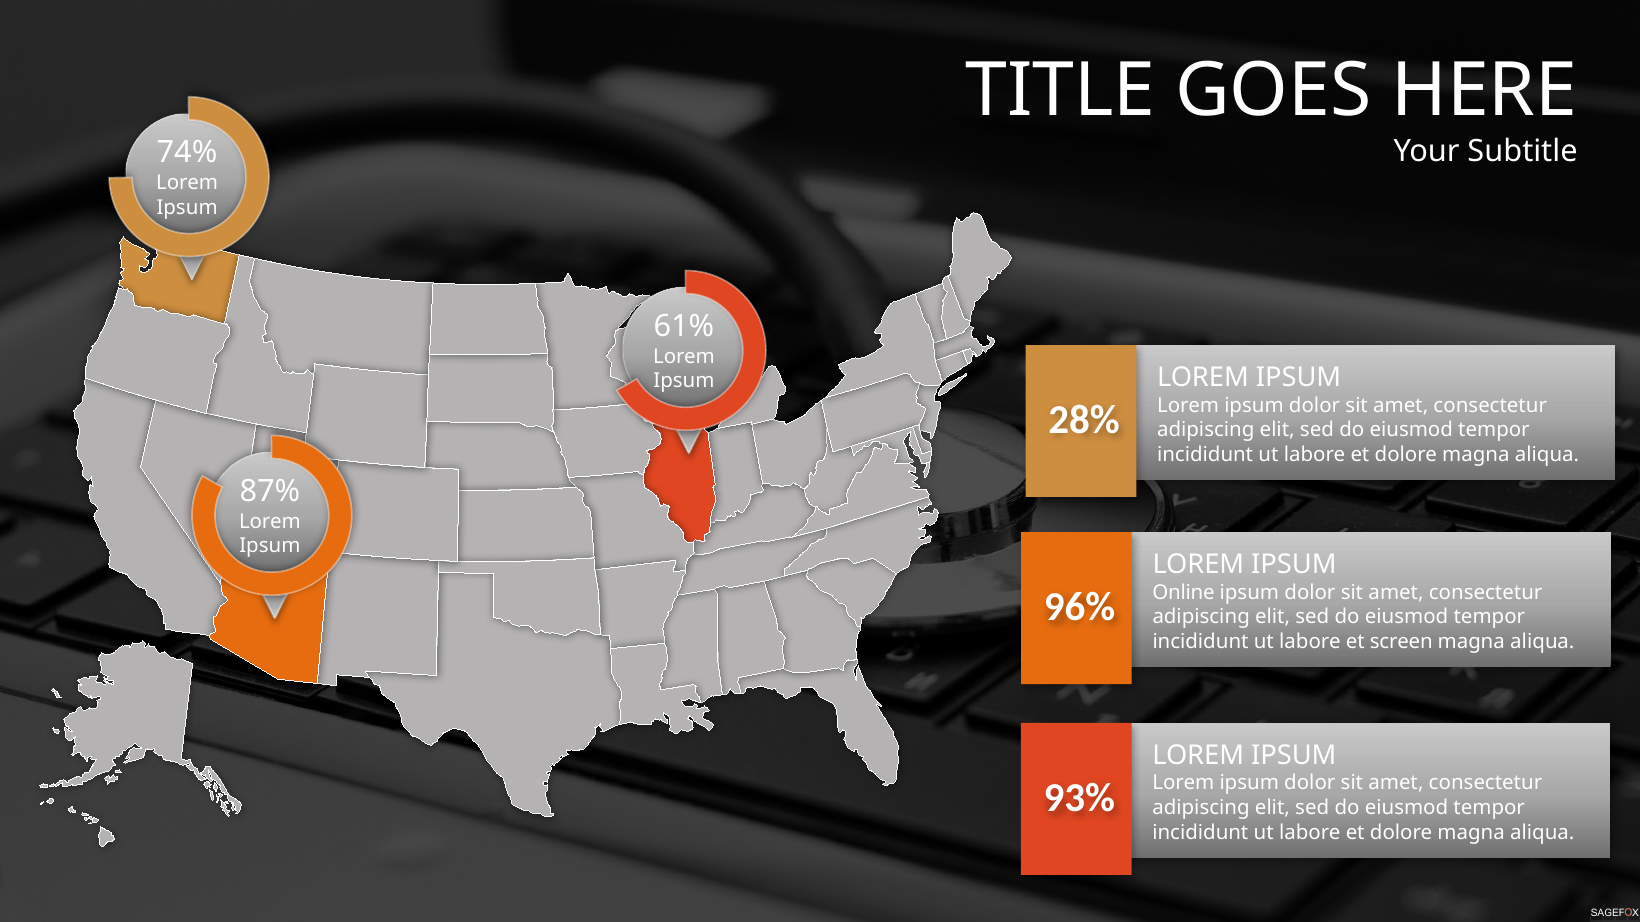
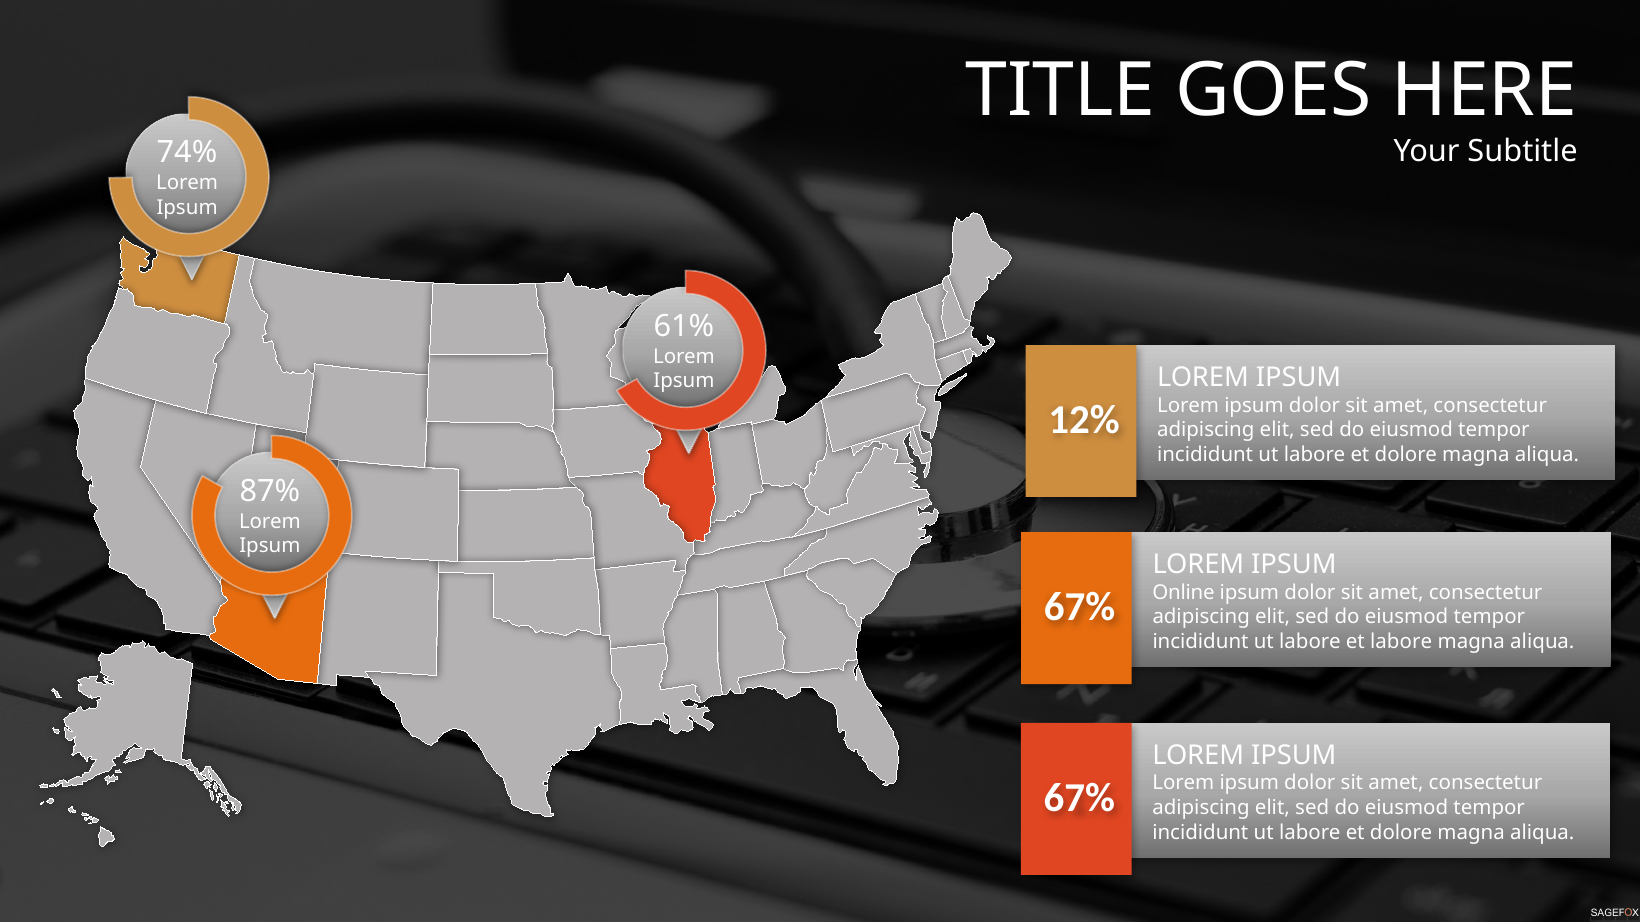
28%: 28% -> 12% (1084, 420)
96%: 96% -> 67% (1080, 607)
et screen: screen -> labore (1401, 642)
93%: 93% -> 67% (1079, 798)
